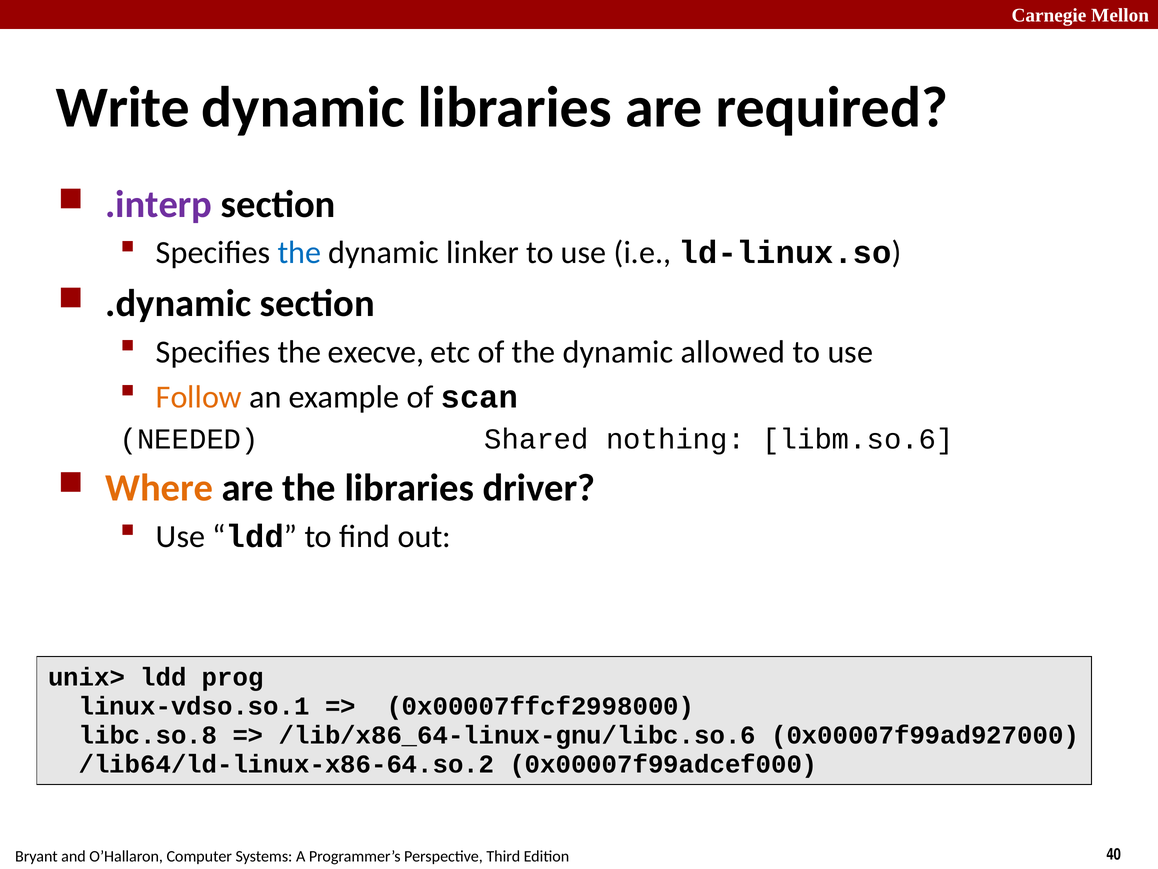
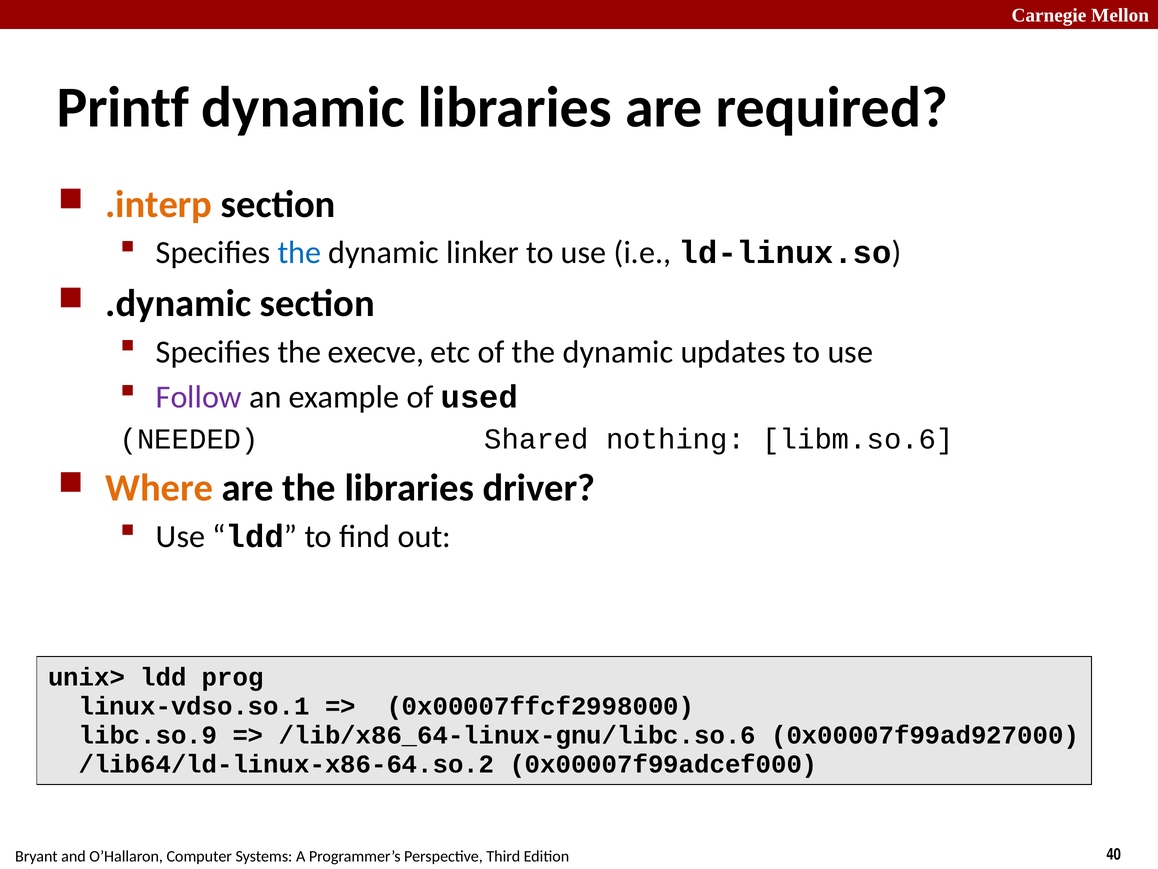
Write: Write -> Printf (123, 107)
.interp colour: purple -> orange (159, 204)
allowed: allowed -> updates (733, 352)
Follow colour: orange -> purple (199, 397)
scan: scan -> used (479, 397)
libc.so.8: libc.so.8 -> libc.so.9 (148, 735)
